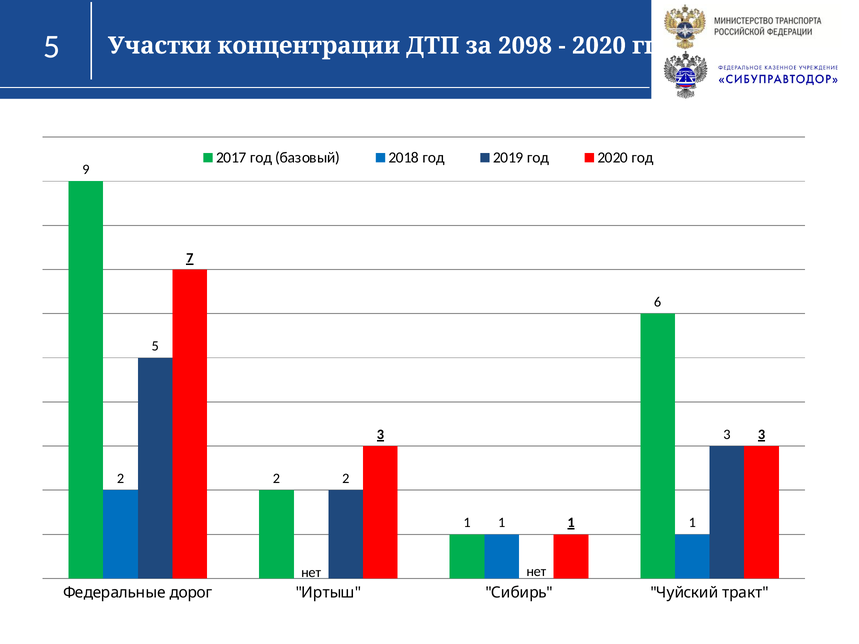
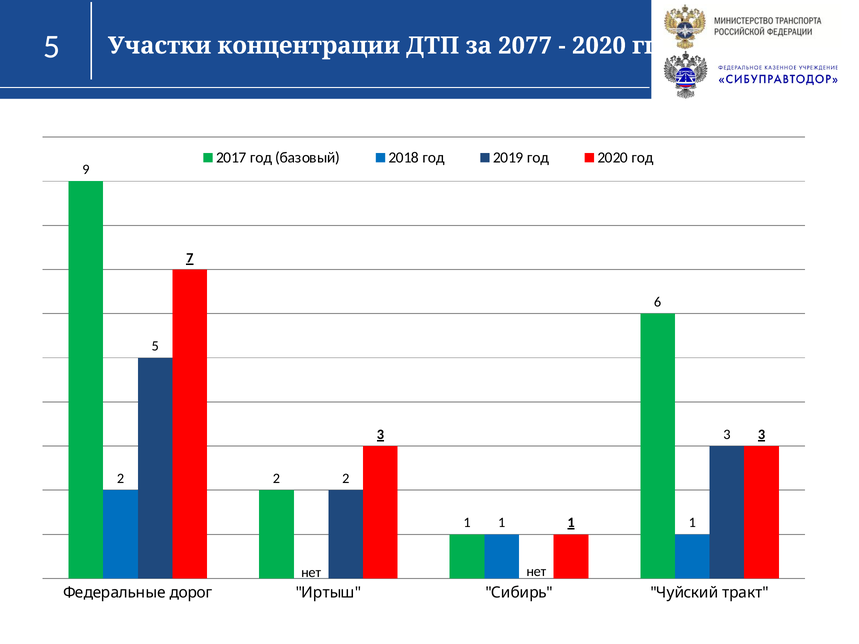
2098: 2098 -> 2077 (525, 46)
